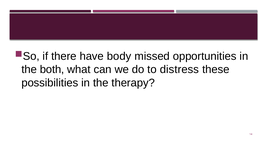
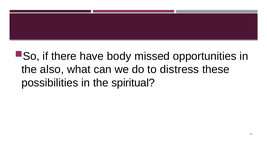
both: both -> also (52, 70)
therapy: therapy -> spiritual (133, 83)
